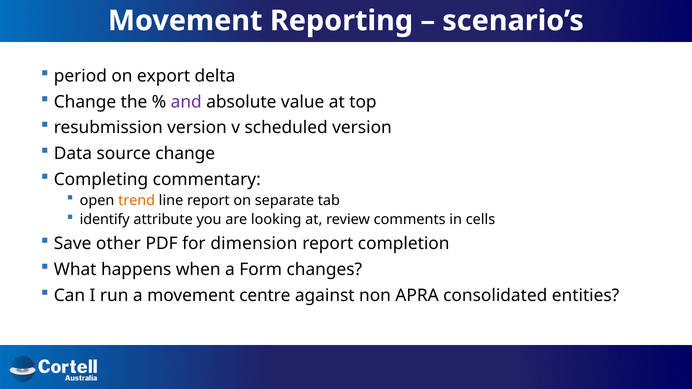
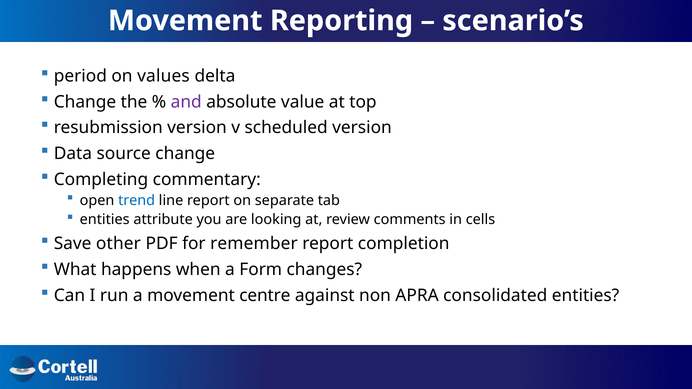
export: export -> values (163, 76)
trend colour: orange -> blue (137, 200)
identify: identify -> entities (105, 220)
dimension: dimension -> remember (254, 244)
